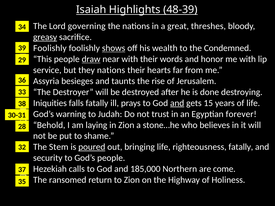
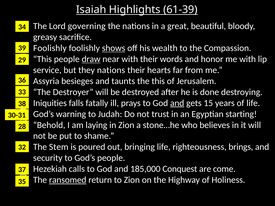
48-39: 48-39 -> 61-39 (180, 10)
threshes: threshes -> beautiful (208, 26)
greasy underline: present -> none (45, 37)
Condemned: Condemned -> Compassion (228, 48)
the rise: rise -> this (158, 81)
forever: forever -> starting (241, 114)
poured underline: present -> none (92, 147)
righteousness fatally: fatally -> brings (241, 147)
Northern: Northern -> Conquest (180, 169)
ransomed underline: none -> present (68, 180)
